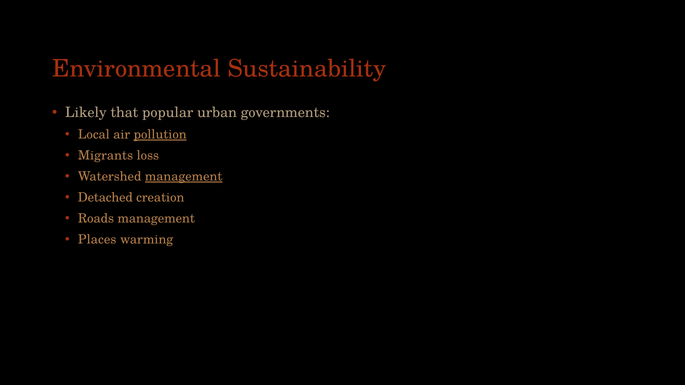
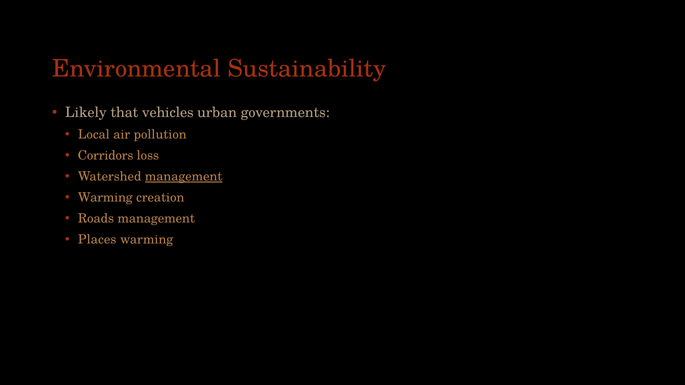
popular: popular -> vehicles (168, 113)
pollution underline: present -> none (160, 135)
Migrants: Migrants -> Corridors (106, 156)
Detached: Detached -> Warming (105, 198)
